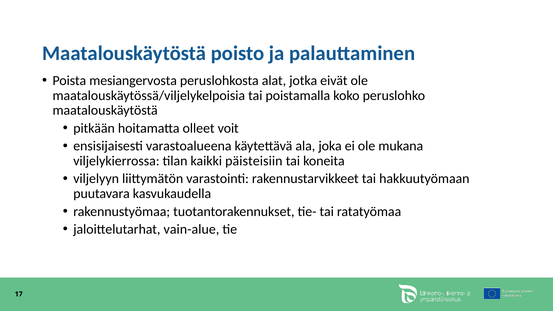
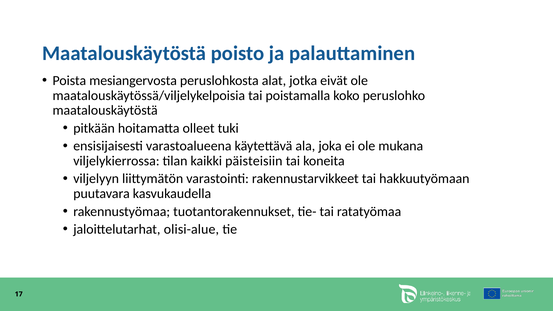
voit: voit -> tuki (228, 128)
vain-alue: vain-alue -> olisi-alue (191, 229)
